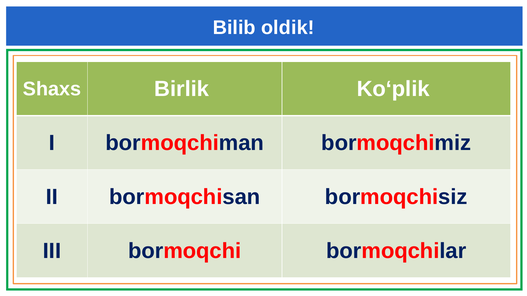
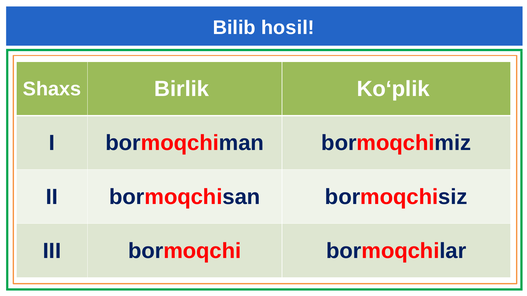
oldik: oldik -> hosil (288, 28)
